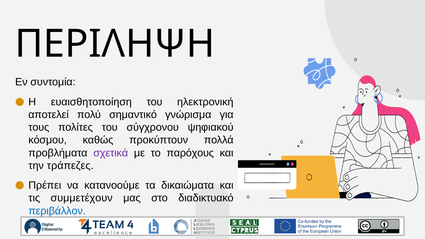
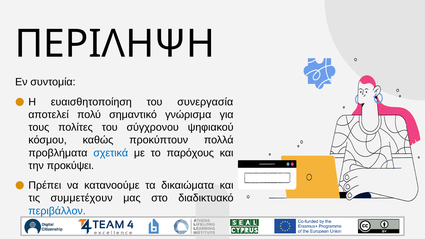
ηλεκτρονική: ηλεκτρονική -> συνεργασία (205, 102)
σχετικά colour: purple -> blue (111, 153)
τράπεζες: τράπεζες -> προκύψει (70, 166)
